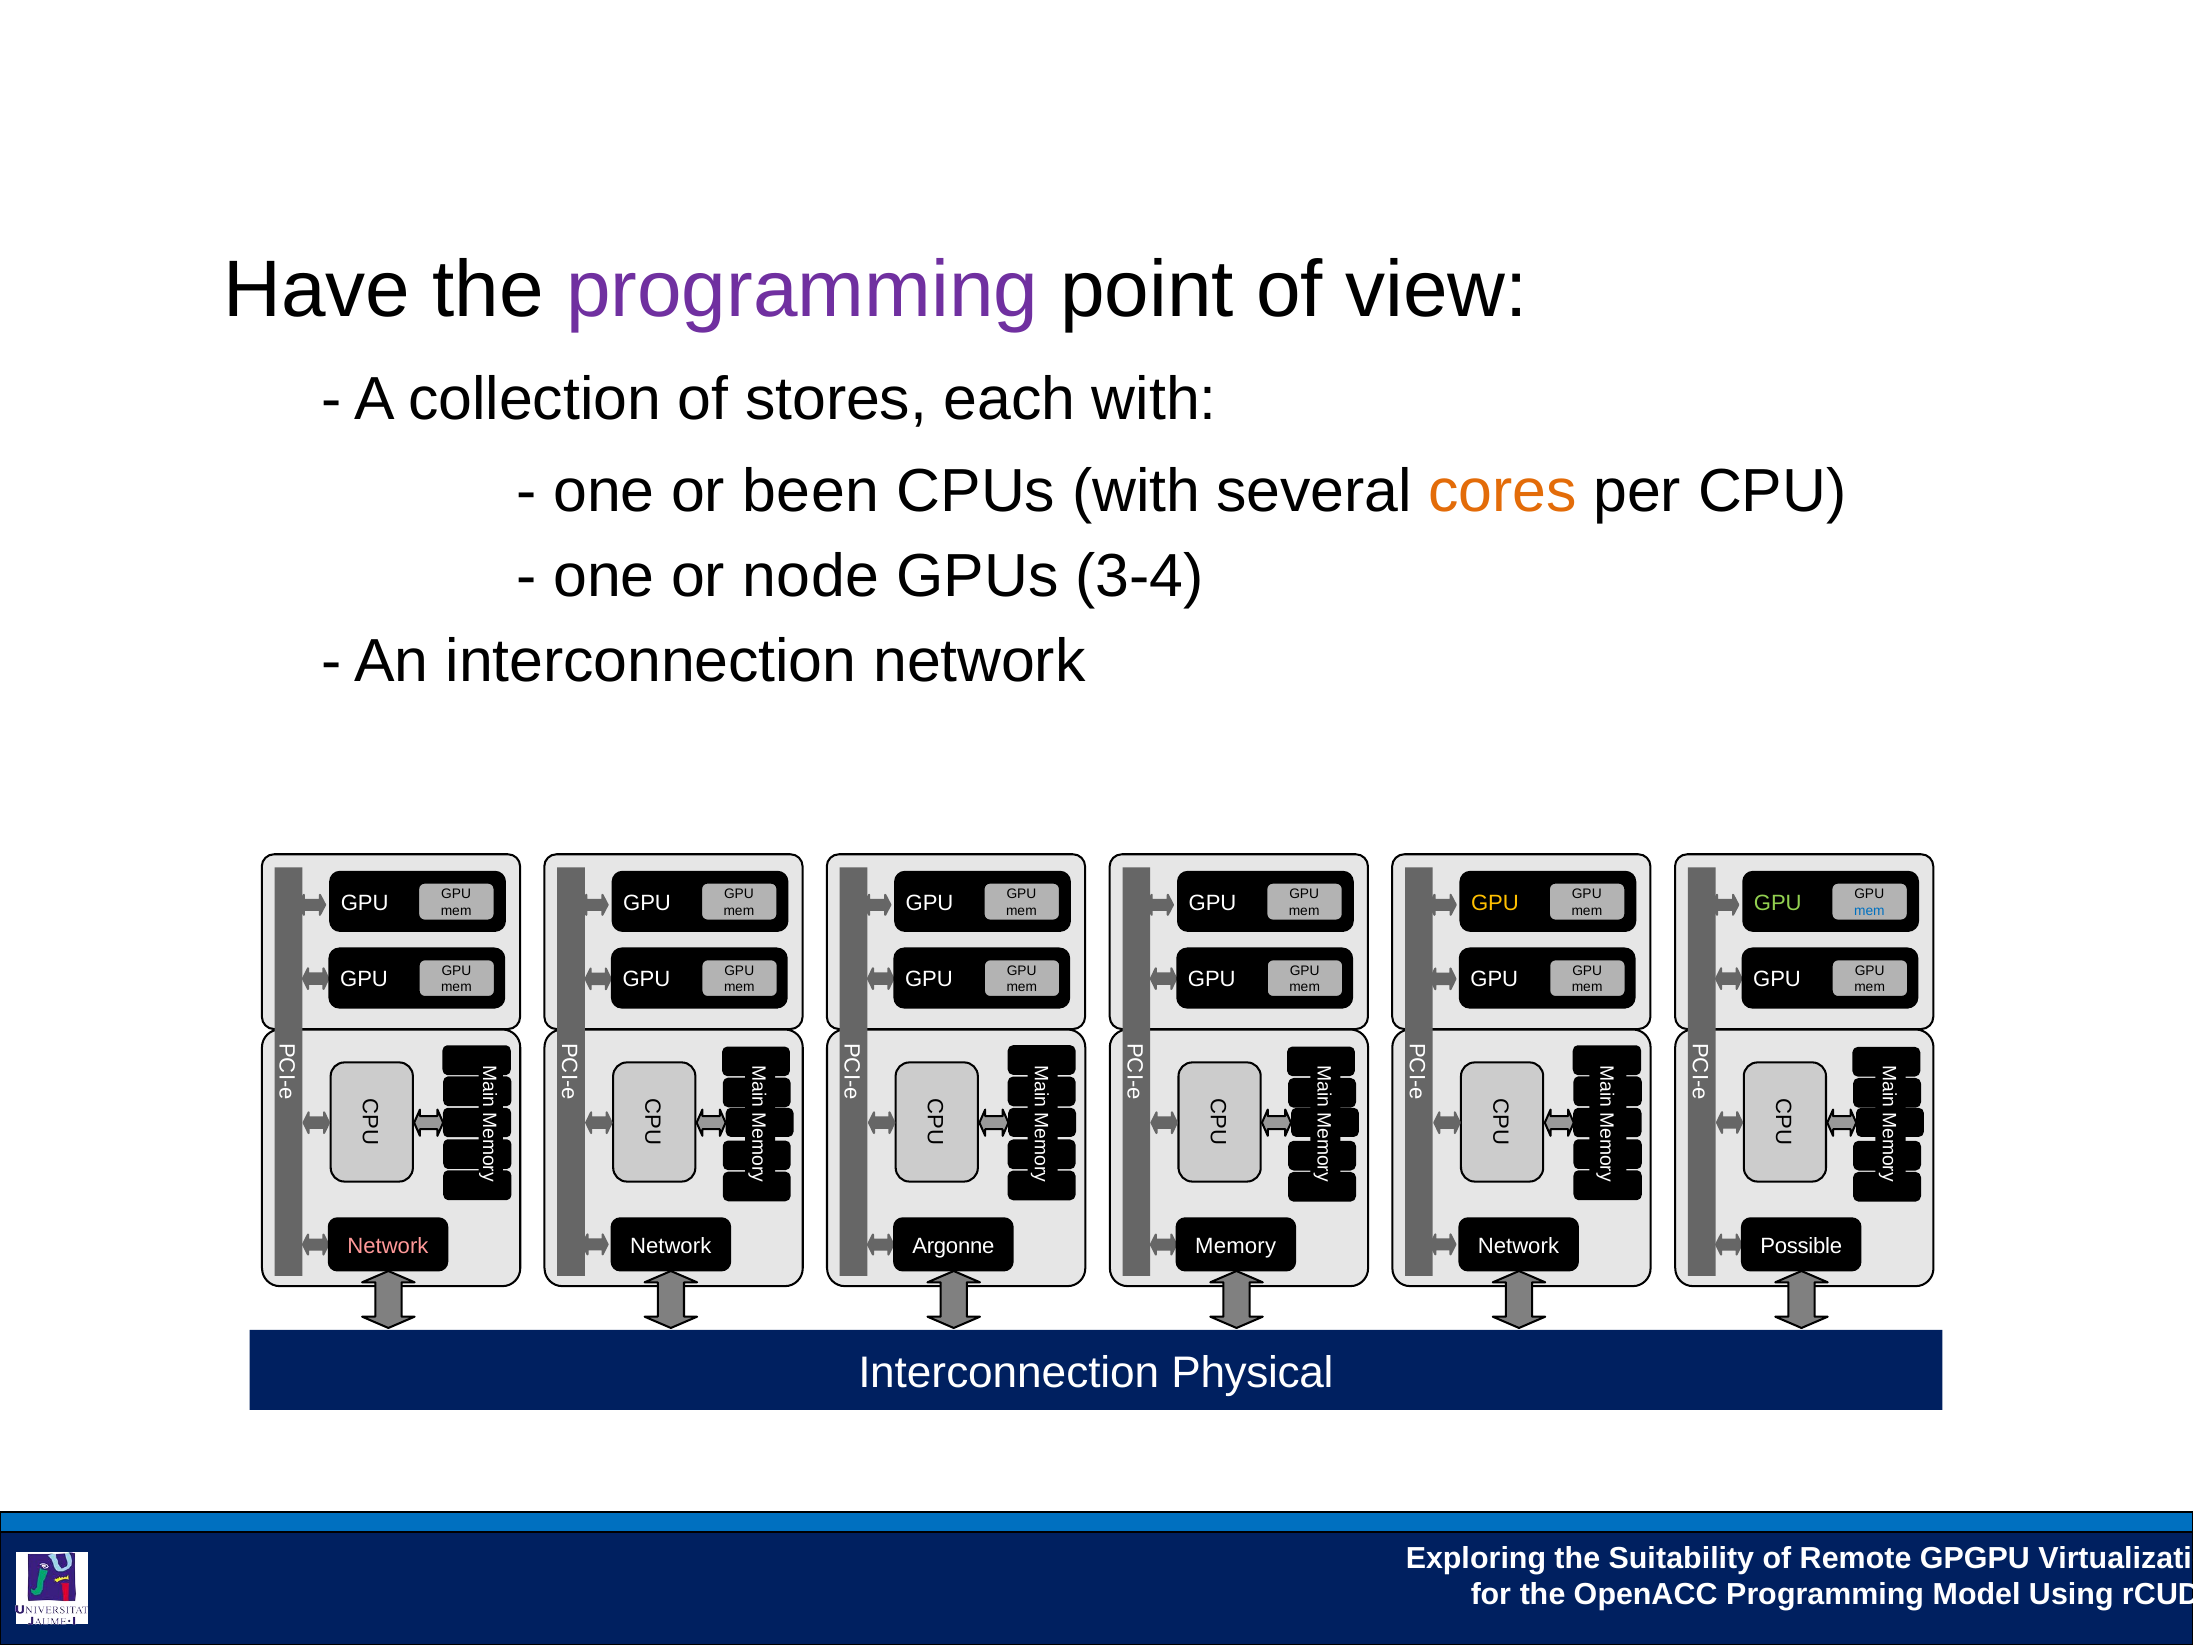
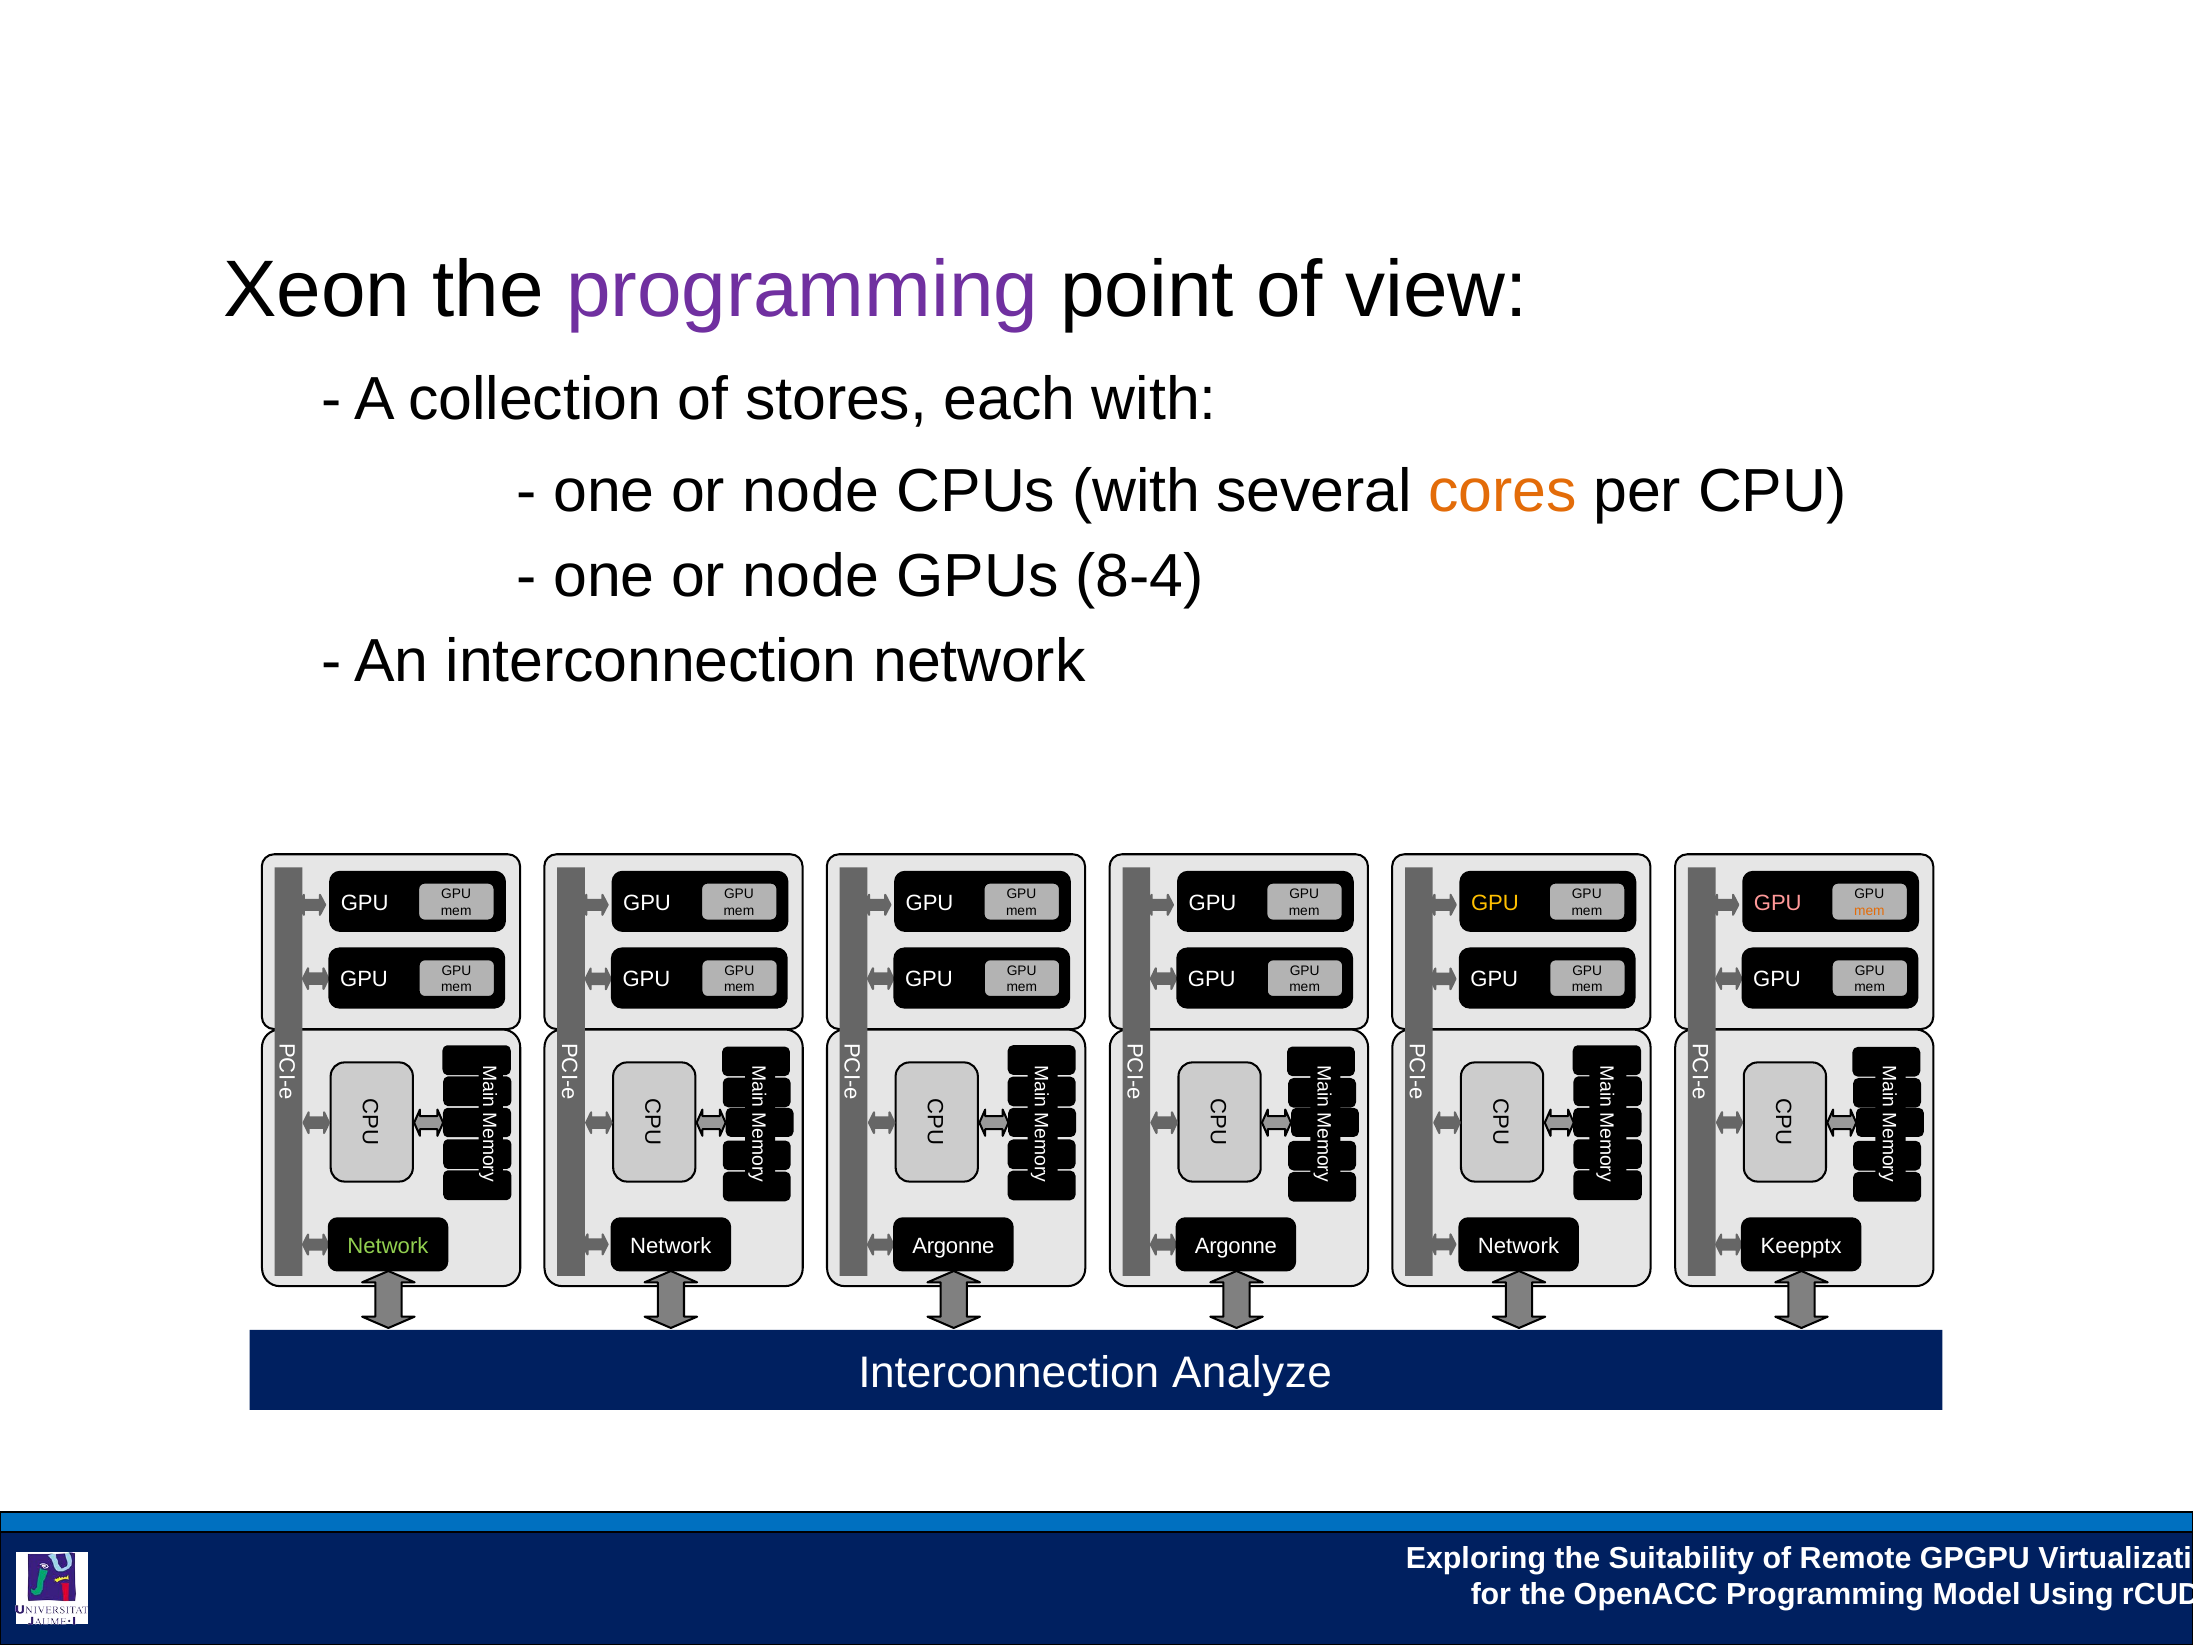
Have: Have -> Xeon (317, 290)
been: been -> node (811, 492)
3-4: 3-4 -> 8-4 (1139, 577)
GPU colour: light green -> pink (1778, 903)
mem colour: blue -> orange (1869, 911)
Network colour: pink -> light green (388, 1246)
Memory: Memory -> Argonne (1236, 1246)
Possible: Possible -> Keepptx (1801, 1246)
Physical: Physical -> Analyze (1252, 1373)
